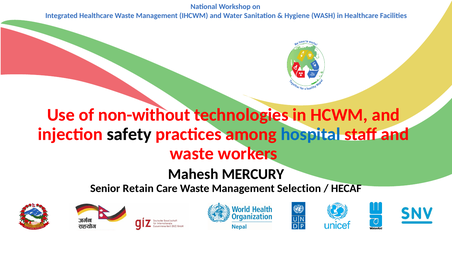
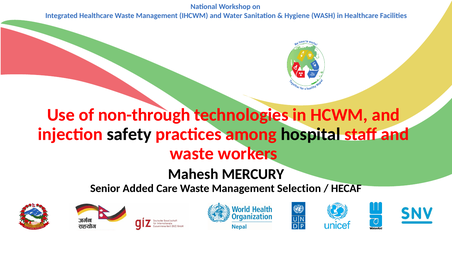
non-without: non-without -> non-through (144, 115)
hospital colour: blue -> black (311, 135)
Retain: Retain -> Added (138, 189)
